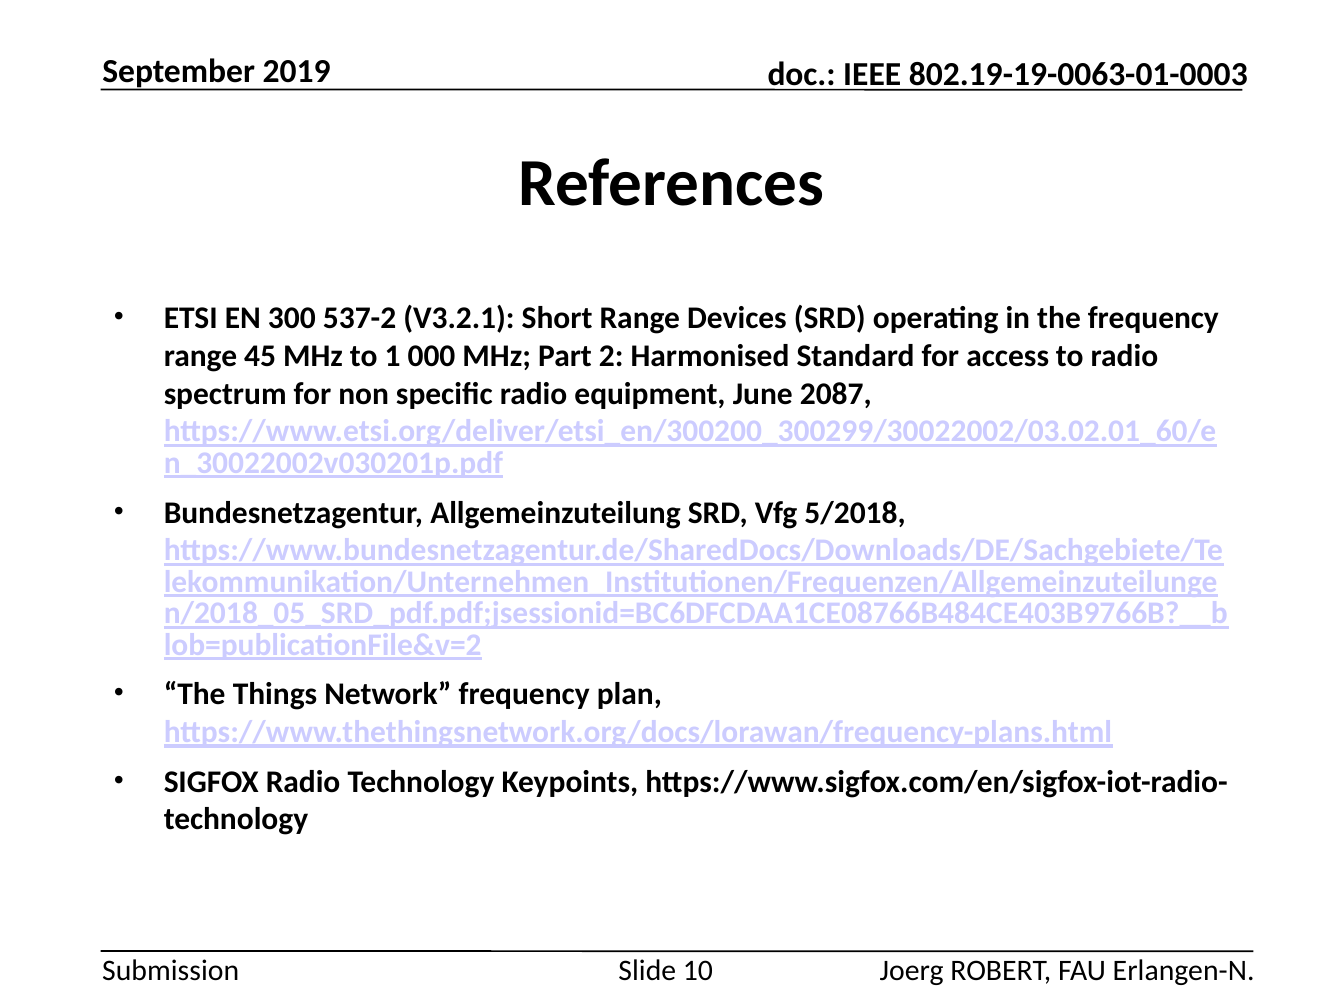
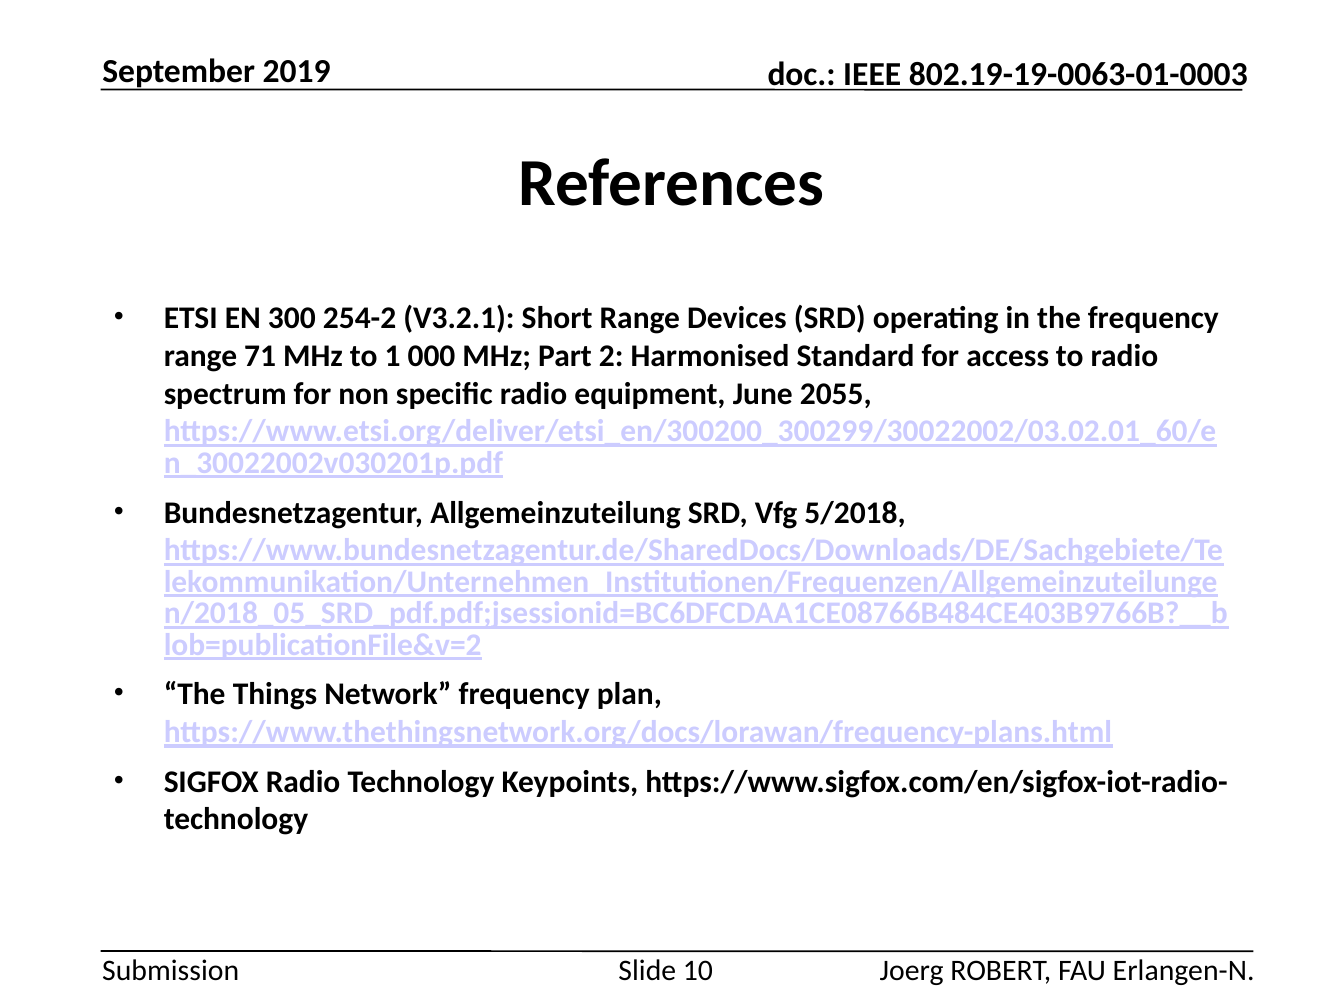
537-2: 537-2 -> 254-2 (360, 318)
45: 45 -> 71 (260, 356)
2087: 2087 -> 2055 (836, 394)
